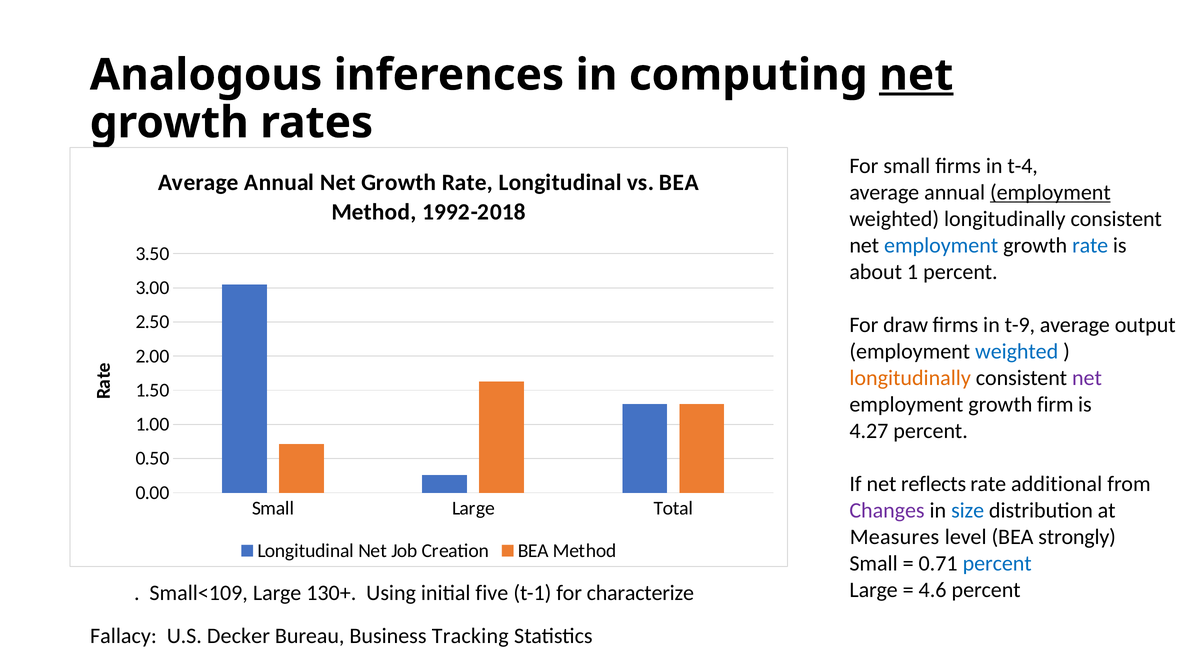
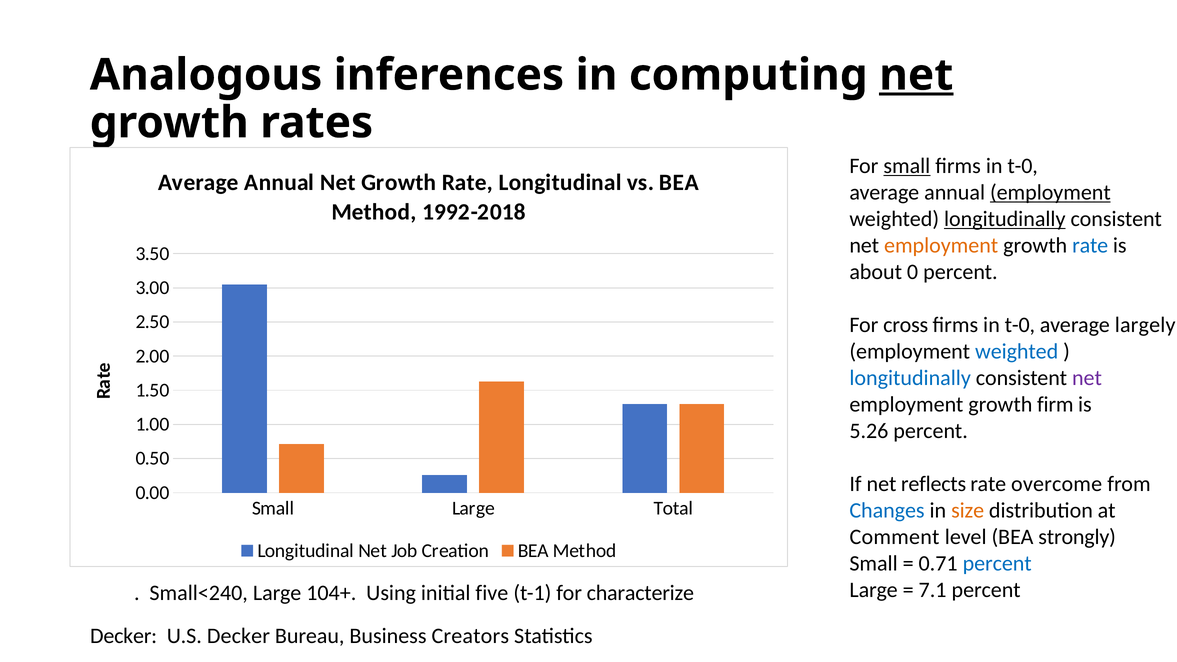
small underline: none -> present (907, 166)
t-4: t-4 -> t-0 (1023, 166)
longitudinally underline: none -> present (1005, 219)
employment colour: blue -> orange (941, 246)
1: 1 -> 0 (913, 272)
draw: draw -> cross (906, 325)
t-9: t-9 -> t-0 (1020, 325)
output: output -> largely (1145, 325)
longitudinally colour: orange -> blue (910, 378)
4.27: 4.27 -> 5.26 (869, 431)
additional: additional -> overcome (1057, 484)
Changes colour: purple -> blue (887, 510)
size colour: blue -> orange (968, 510)
Measures: Measures -> Comment (895, 537)
4.6: 4.6 -> 7.1 (933, 590)
Small<109: Small<109 -> Small<240 (199, 593)
130+: 130+ -> 104+ (331, 593)
Fallacy: Fallacy -> Decker (124, 636)
Tracking: Tracking -> Creators (470, 636)
